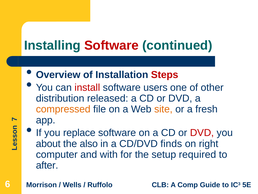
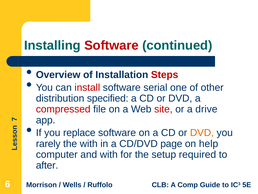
users: users -> serial (155, 87)
released: released -> specified (108, 98)
compressed colour: orange -> red (63, 109)
site colour: orange -> red (163, 109)
fresh: fresh -> drive (206, 109)
DVD colour: red -> orange (202, 132)
about: about -> rarely (48, 143)
the also: also -> with (89, 143)
finds: finds -> page (171, 143)
right: right -> help (209, 143)
